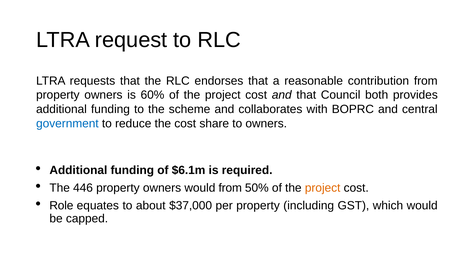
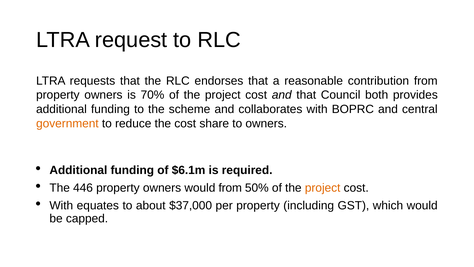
60%: 60% -> 70% (153, 95)
government colour: blue -> orange (67, 123)
Role: Role -> With (61, 205)
